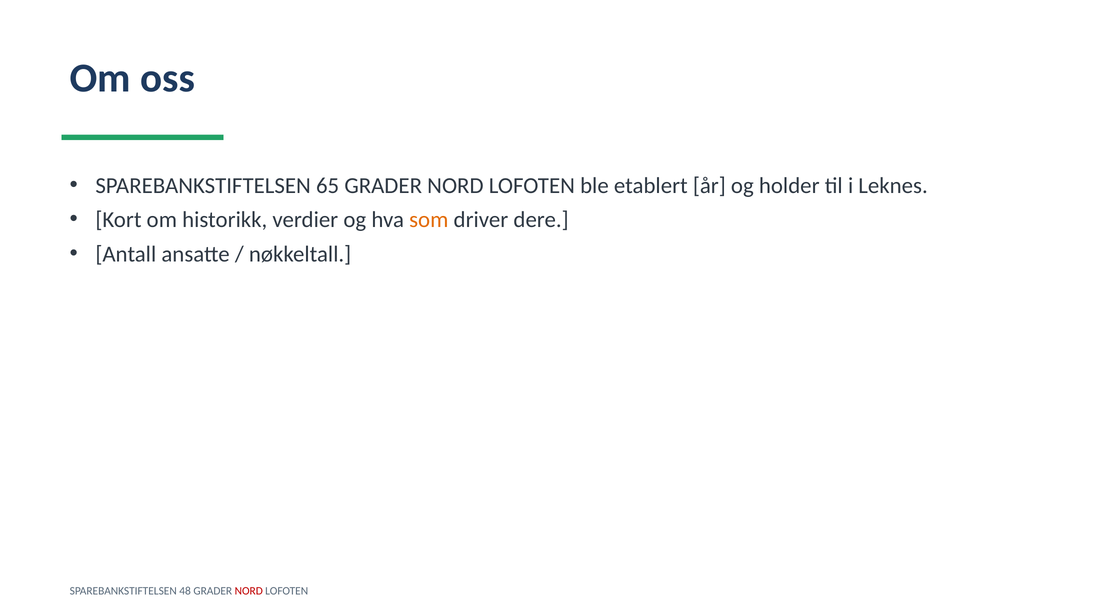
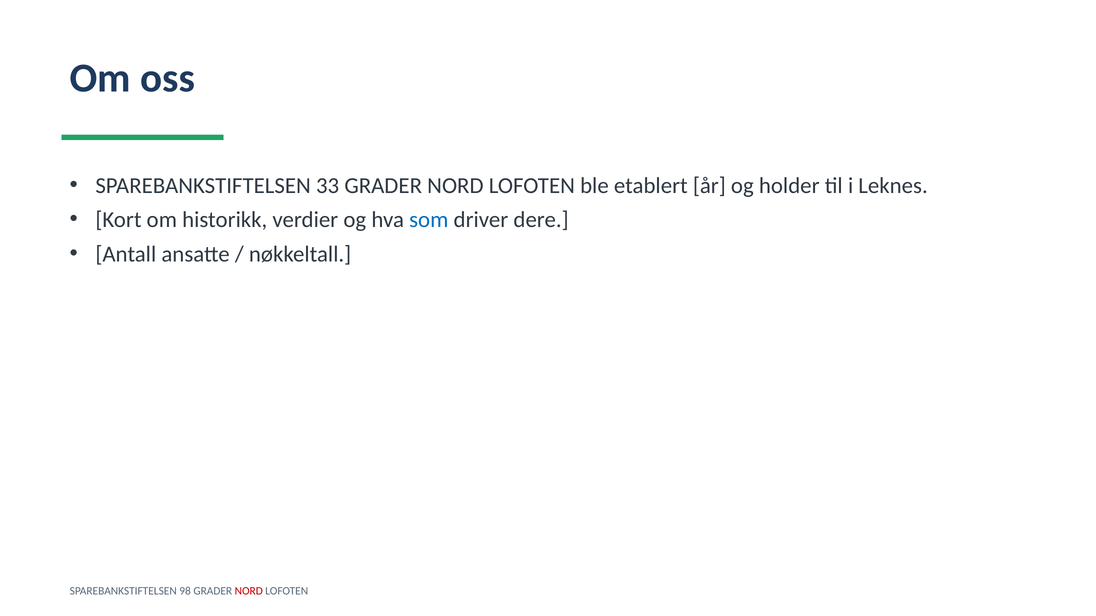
65: 65 -> 33 (328, 186)
som colour: orange -> blue (429, 220)
48: 48 -> 98 (185, 592)
